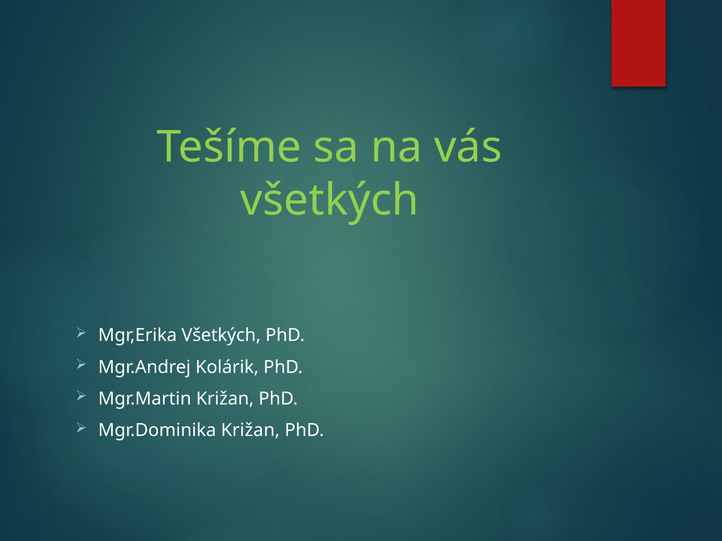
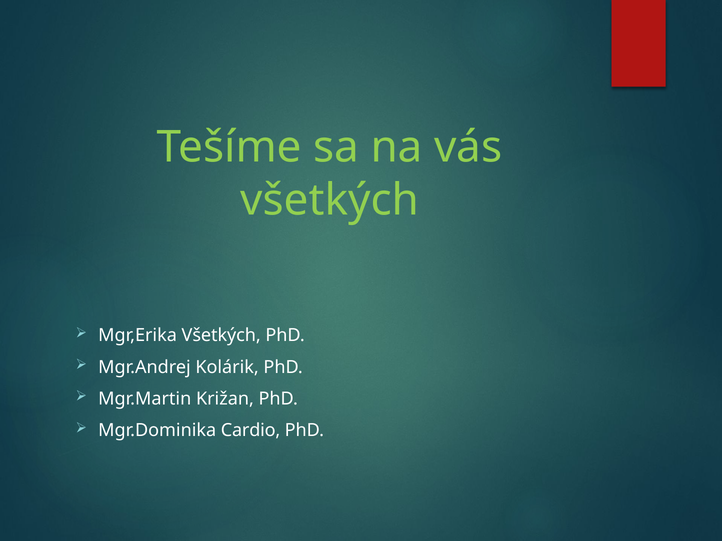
Mgr.Dominika Križan: Križan -> Cardio (251, 431)
